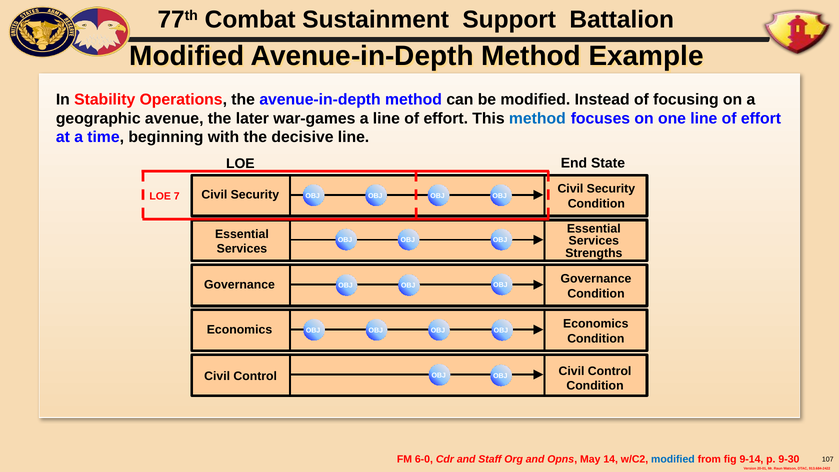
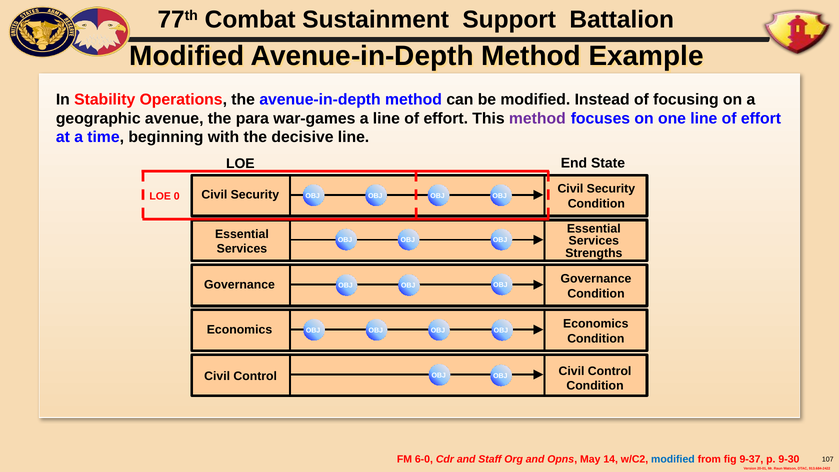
later: later -> para (252, 118)
method colour: blue -> purple (537, 118)
7: 7 -> 0 (177, 196)
9-14: 9-14 -> 9-37 (751, 459)
